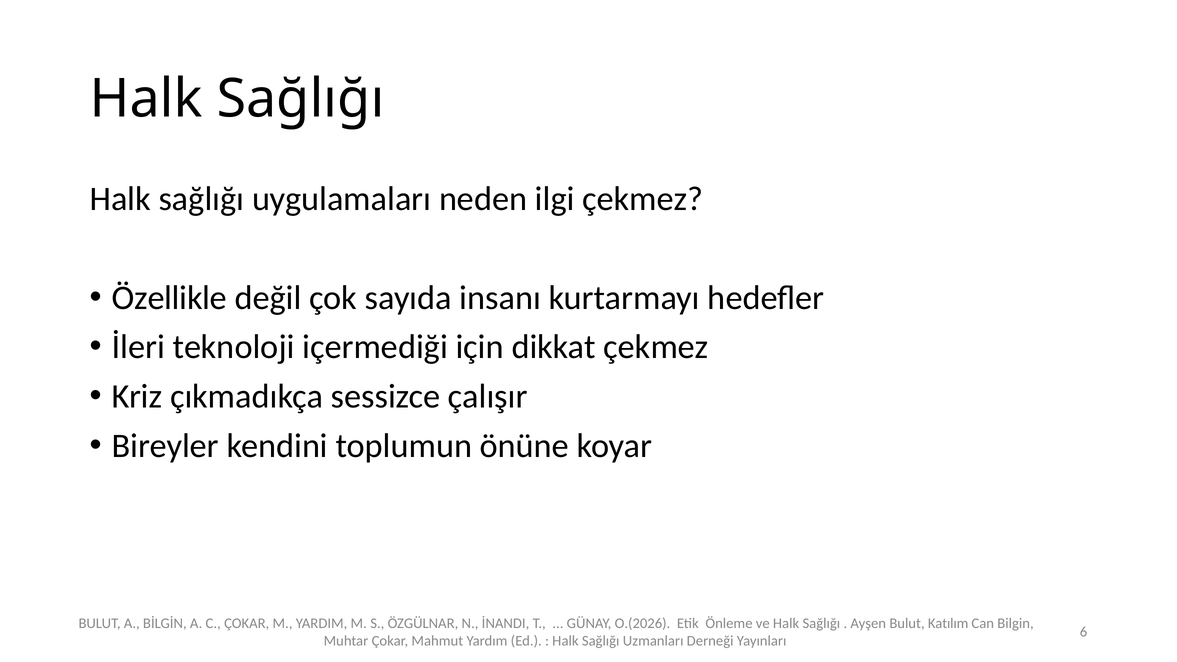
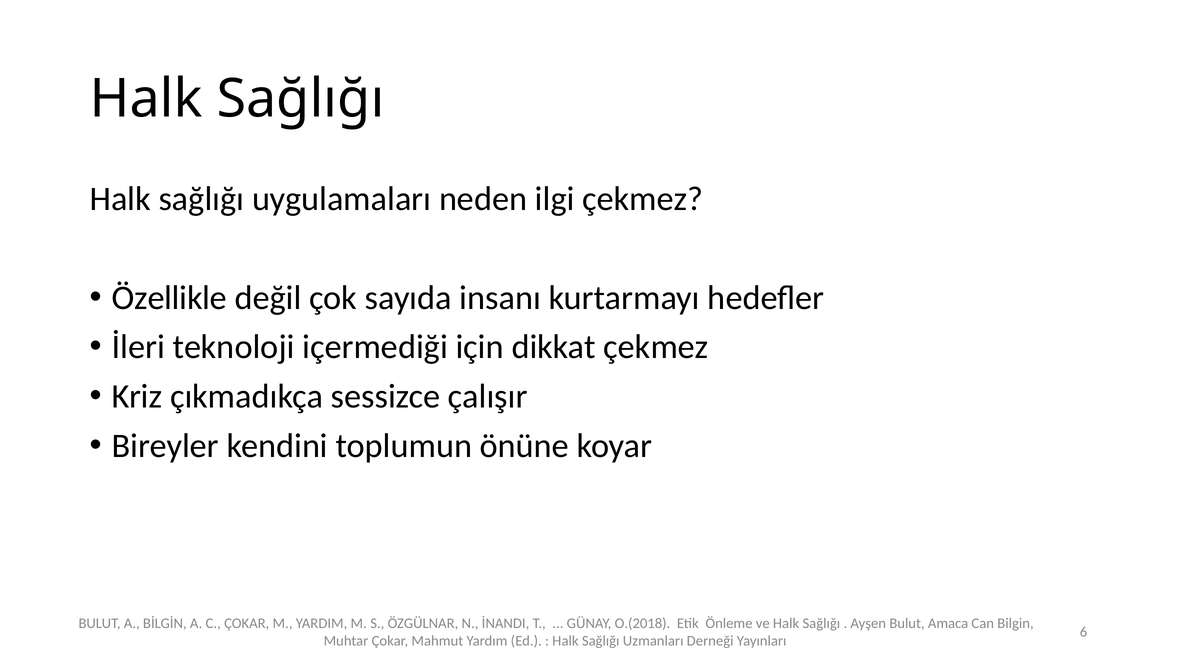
O.(2026: O.(2026 -> O.(2018 (643, 623)
Katılım: Katılım -> Amaca (948, 623)
